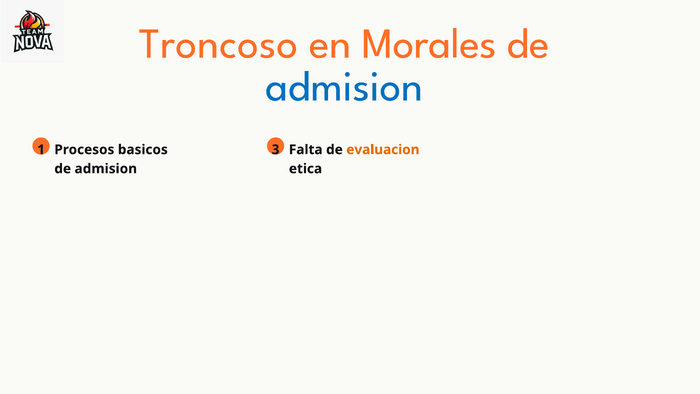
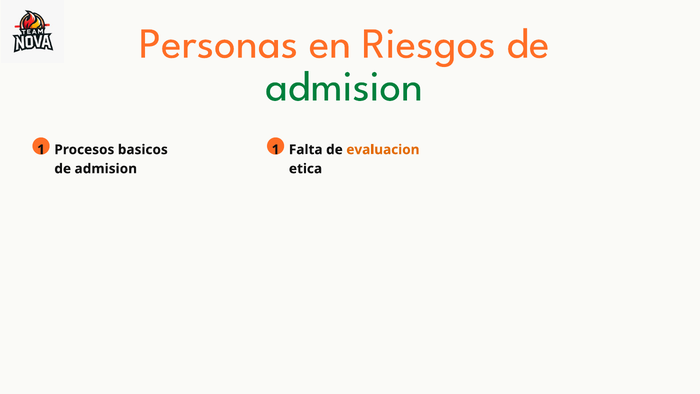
Troncoso: Troncoso -> Personas (218, 43)
Morales: Morales -> Riesgos (429, 43)
admision colour: blue -> green (344, 86)
1 3: 3 -> 1 (276, 150)
